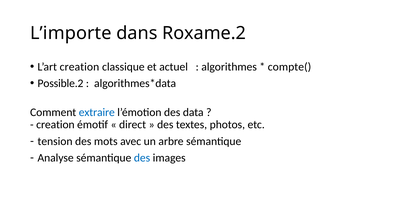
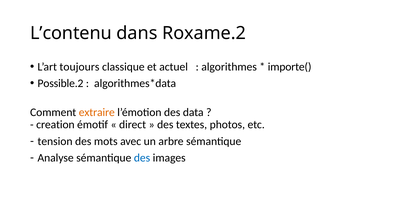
L’importe: L’importe -> L’contenu (71, 33)
L’art creation: creation -> toujours (79, 67)
compte(: compte( -> importe( (290, 67)
extraire colour: blue -> orange (97, 112)
